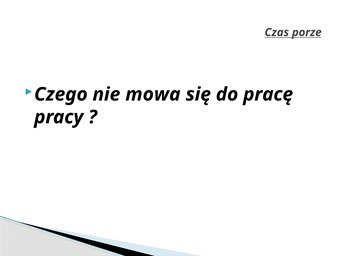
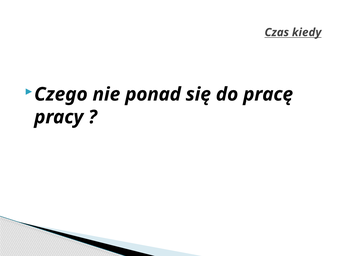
porze: porze -> kiedy (307, 32)
mowa: mowa -> ponad (153, 95)
